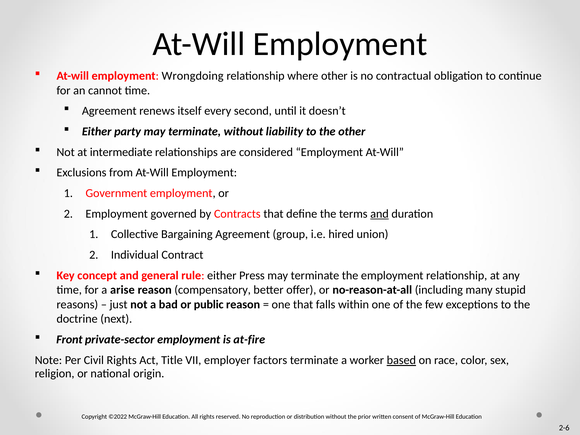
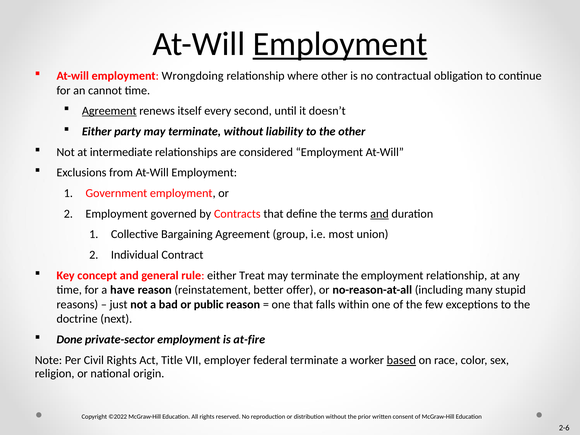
Employment underline: none -> present (340, 44)
Agreement underline: none -> present (109, 111)
hired: hired -> most (341, 234)
Press: Press -> Treat (252, 275)
arise: arise -> have (122, 290)
compensatory: compensatory -> reinstatement (213, 290)
Front: Front -> Done (69, 339)
factors: factors -> federal (270, 360)
